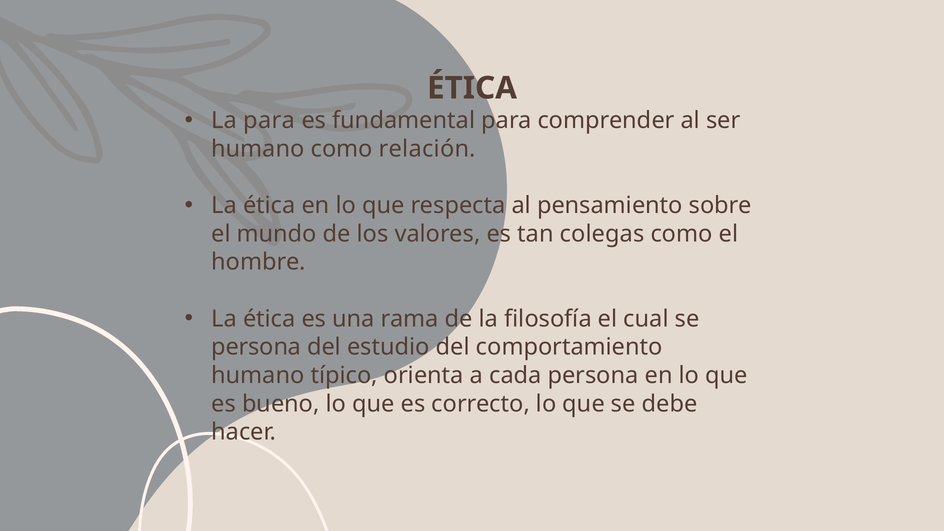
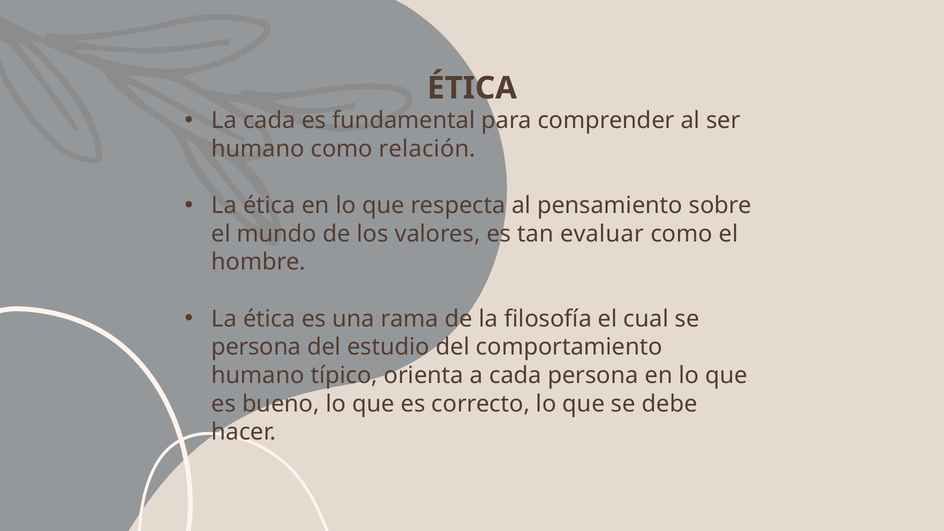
La para: para -> cada (269, 121)
colegas: colegas -> evaluar (602, 234)
